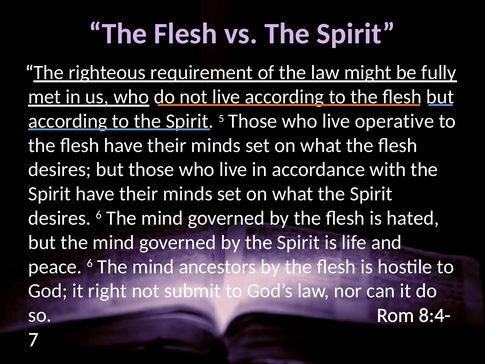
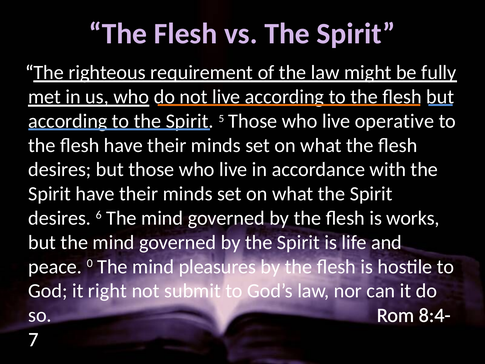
hated: hated -> works (413, 218)
peace 6: 6 -> 0 (90, 263)
ancestors: ancestors -> pleasures (217, 267)
